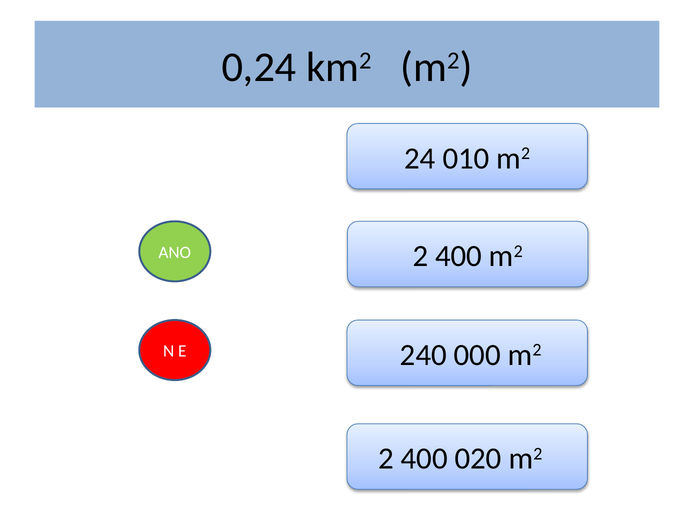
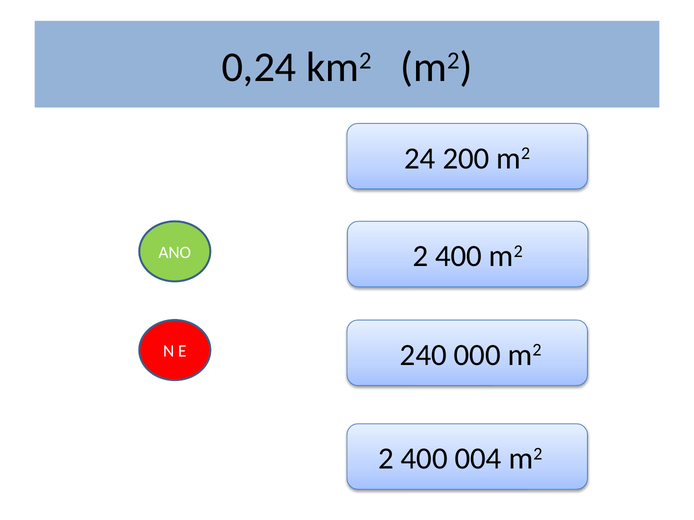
010: 010 -> 200 (466, 159)
020: 020 -> 004 (478, 459)
